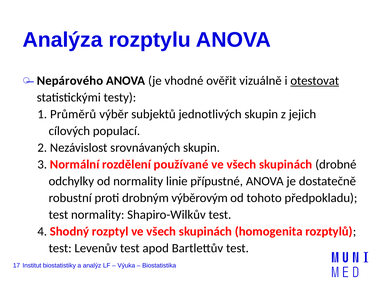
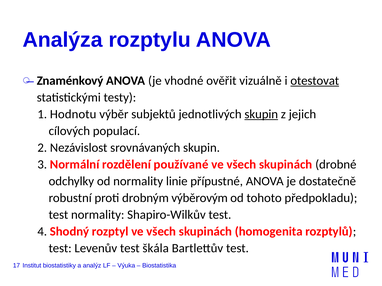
Nepárového: Nepárového -> Znaménkový (70, 81)
Průměrů: Průměrů -> Hodnotu (73, 114)
skupin underline: none -> present (261, 114)
apod: apod -> škála (156, 249)
